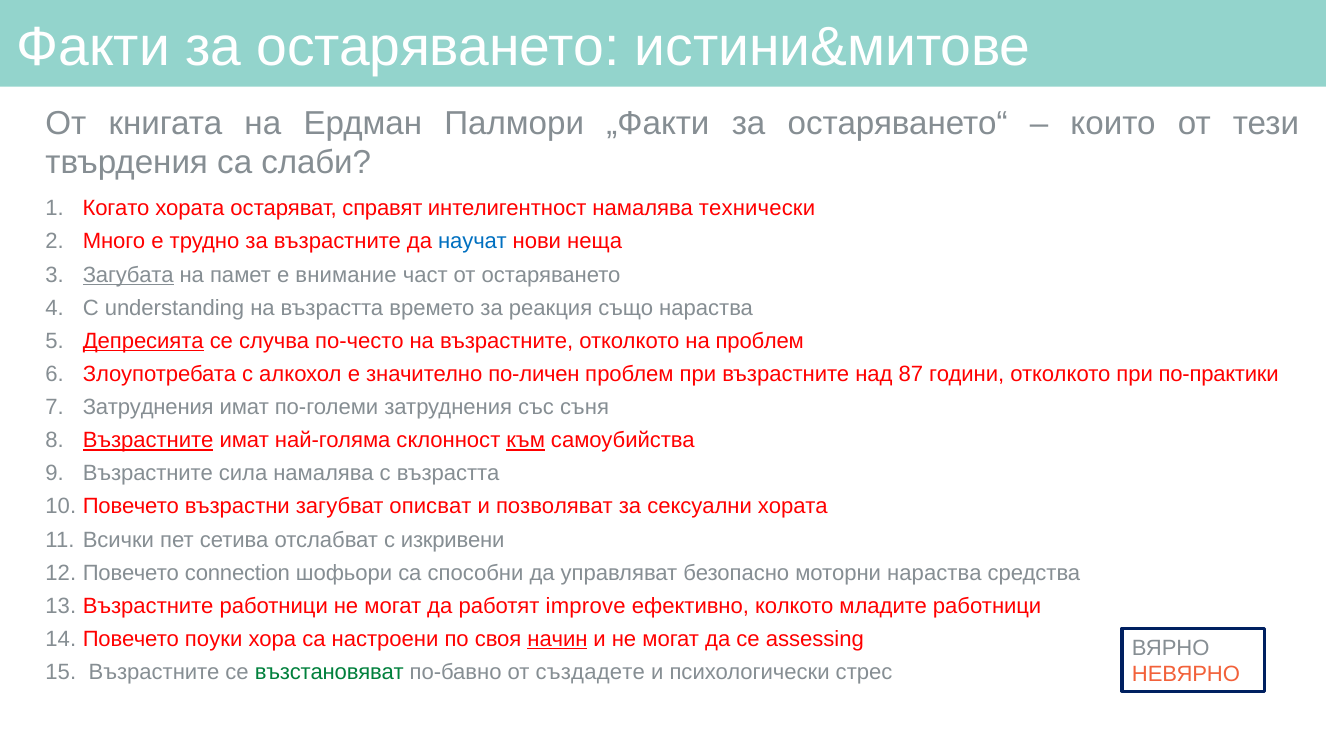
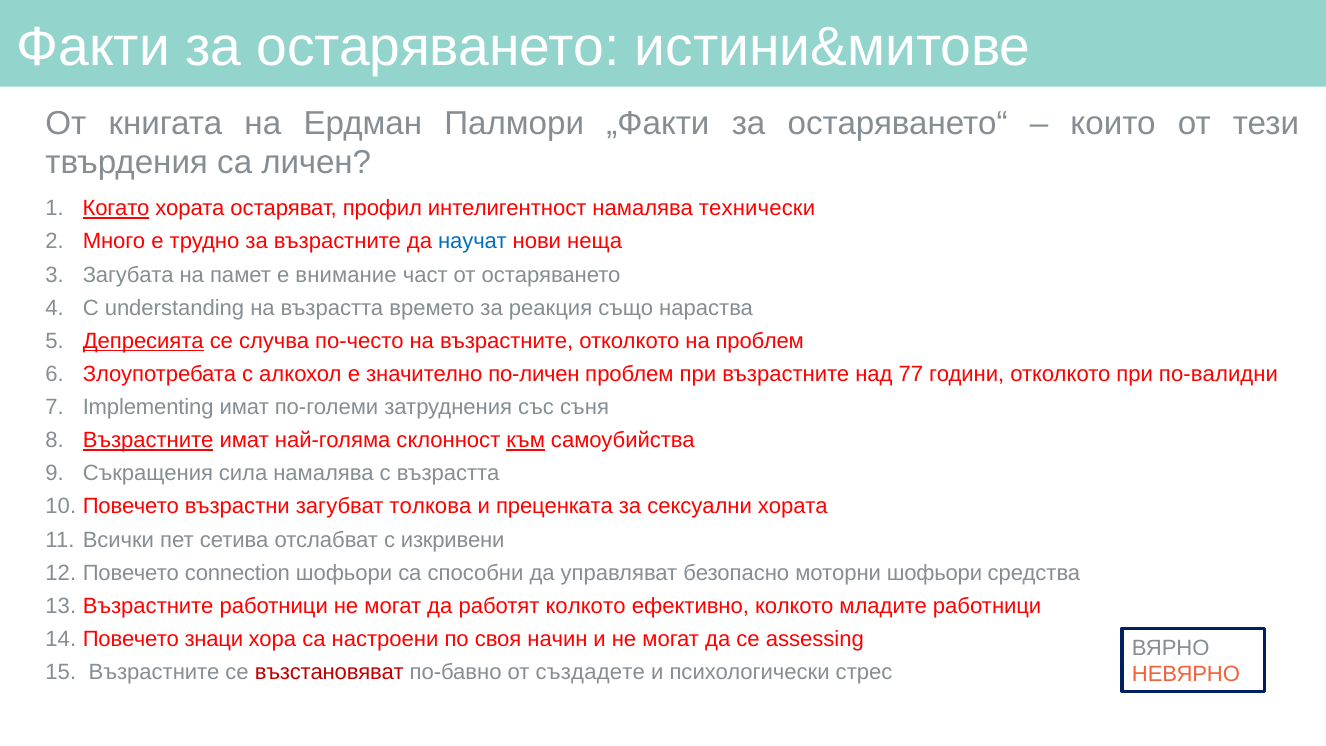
слаби: слаби -> личен (316, 163)
Когато underline: none -> present (116, 208)
справят: справят -> профил (382, 208)
Загубата underline: present -> none (128, 275)
87: 87 -> 77 (911, 374)
по-практики: по-практики -> по-валидни (1218, 374)
Затруднения: Затруднения -> Implementing (148, 407)
Възрастните: Възрастните -> Съкращения (148, 473)
описват: описват -> толкова (430, 507)
позволяват: позволяват -> преценката (555, 507)
моторни нараства: нараства -> шофьори (935, 573)
работят improve: improve -> колкото (586, 606)
поуки: поуки -> знаци (214, 639)
начин underline: present -> none (557, 639)
възстановяват colour: green -> red (329, 672)
